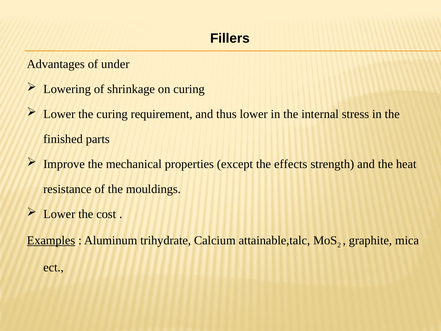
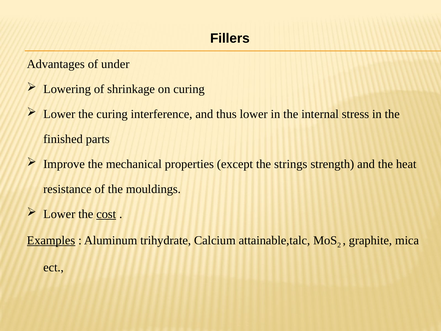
requirement: requirement -> interference (162, 114)
effects: effects -> strings (291, 164)
cost underline: none -> present (106, 214)
